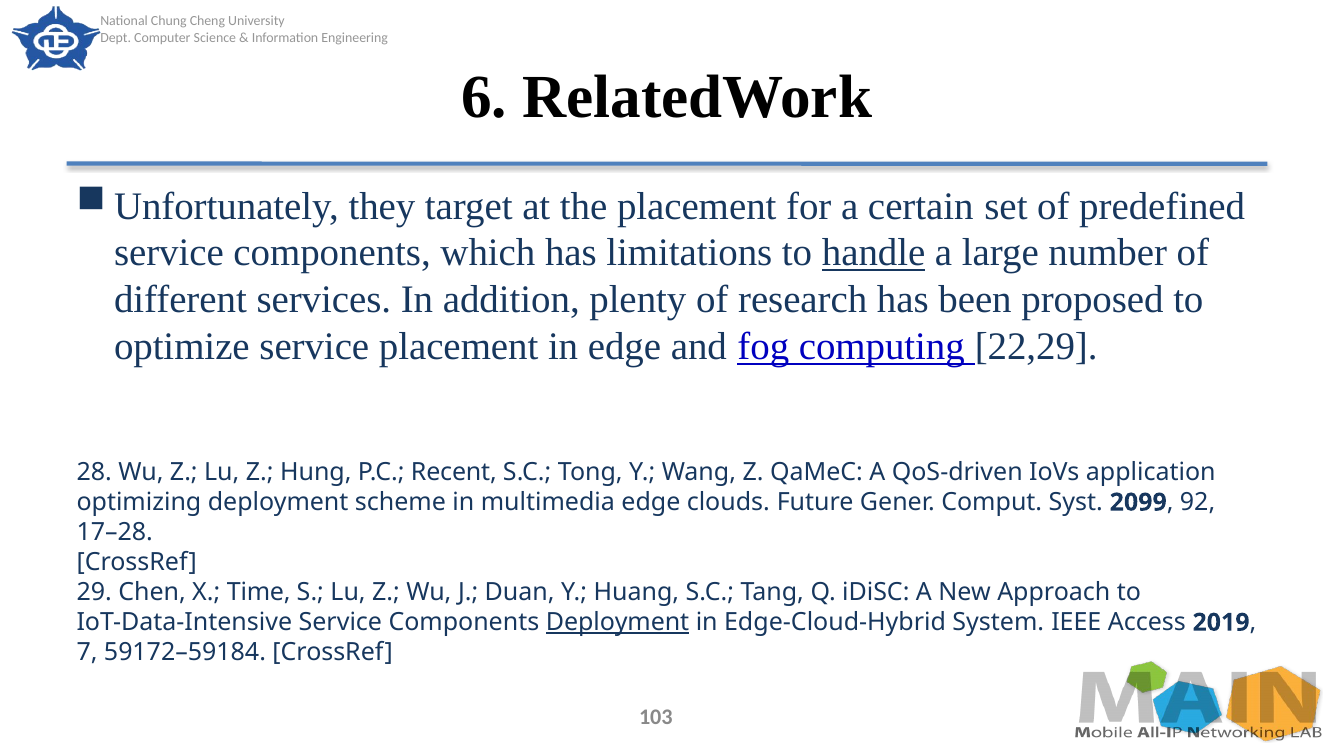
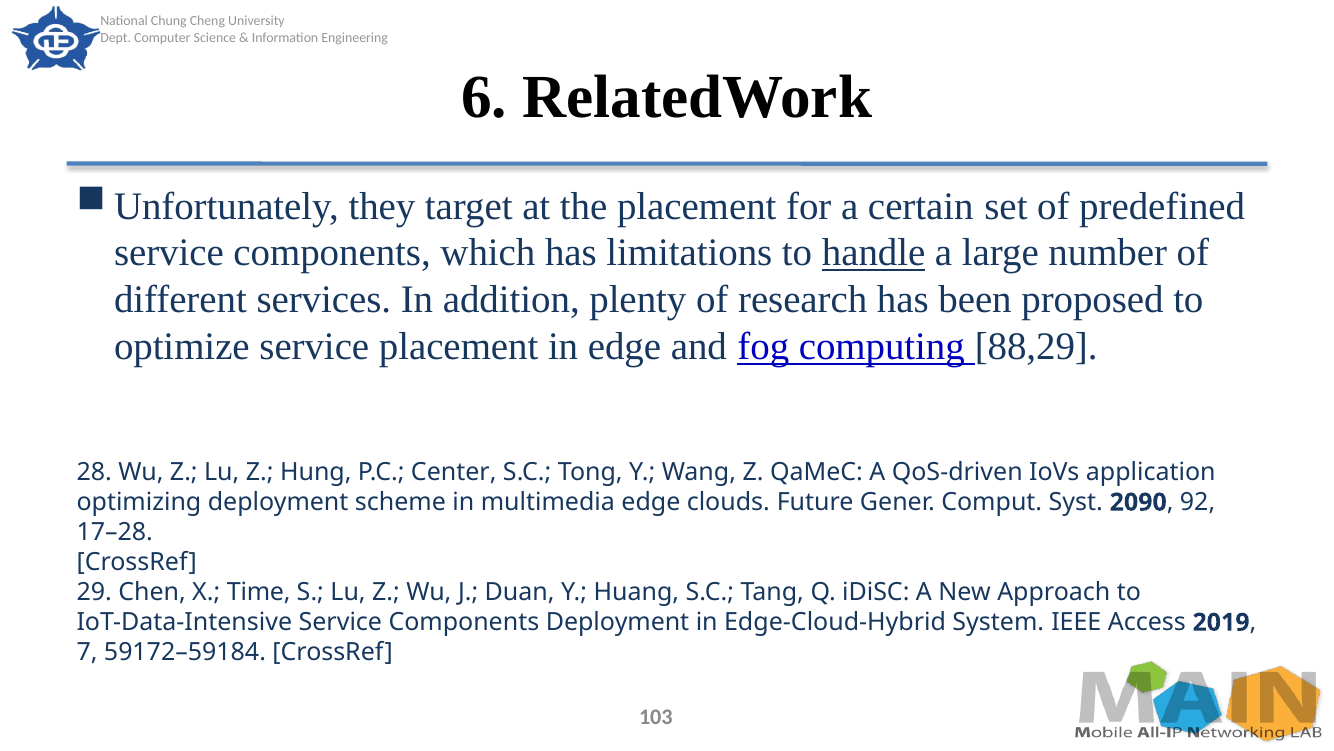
22,29: 22,29 -> 88,29 (1036, 346)
Recent: Recent -> Center (454, 472)
2099: 2099 -> 2090 (1138, 502)
Deployment underline: present -> none (618, 622)
